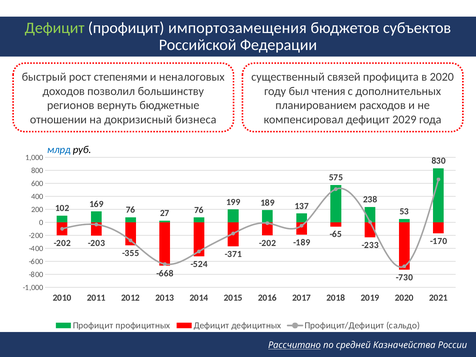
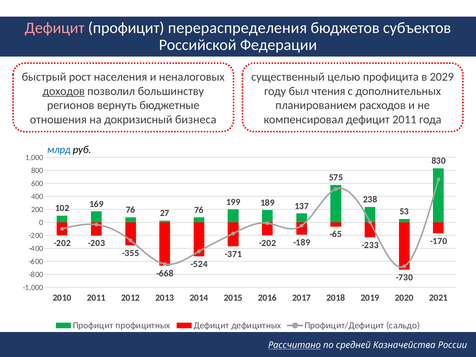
Дефицит colour: light green -> pink (55, 28)
импортозамещения: импортозамещения -> перераспределения (237, 28)
степенями: степенями -> населения (121, 77)
связей: связей -> целью (344, 77)
в 2020: 2020 -> 2029 (442, 77)
доходов underline: none -> present (64, 91)
отношении: отношении -> отношения (58, 120)
дефицит 2029: 2029 -> 2011 (404, 120)
